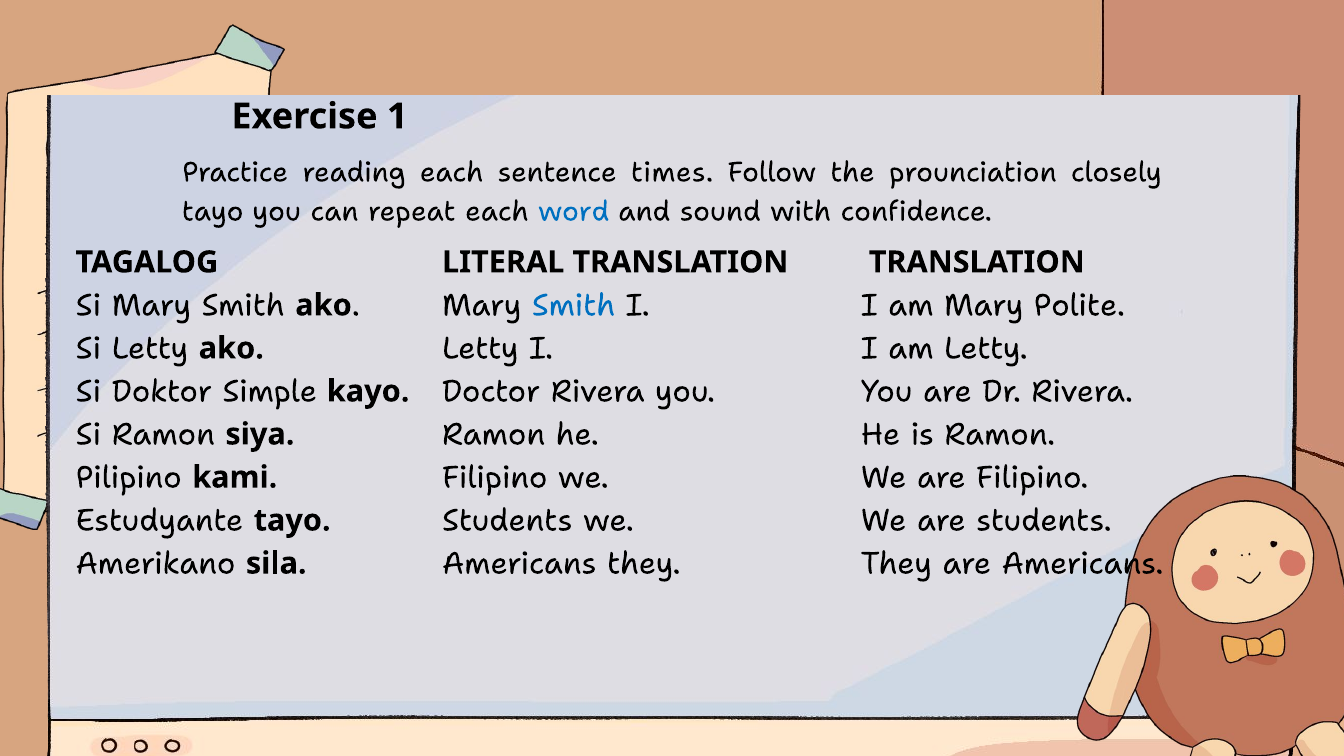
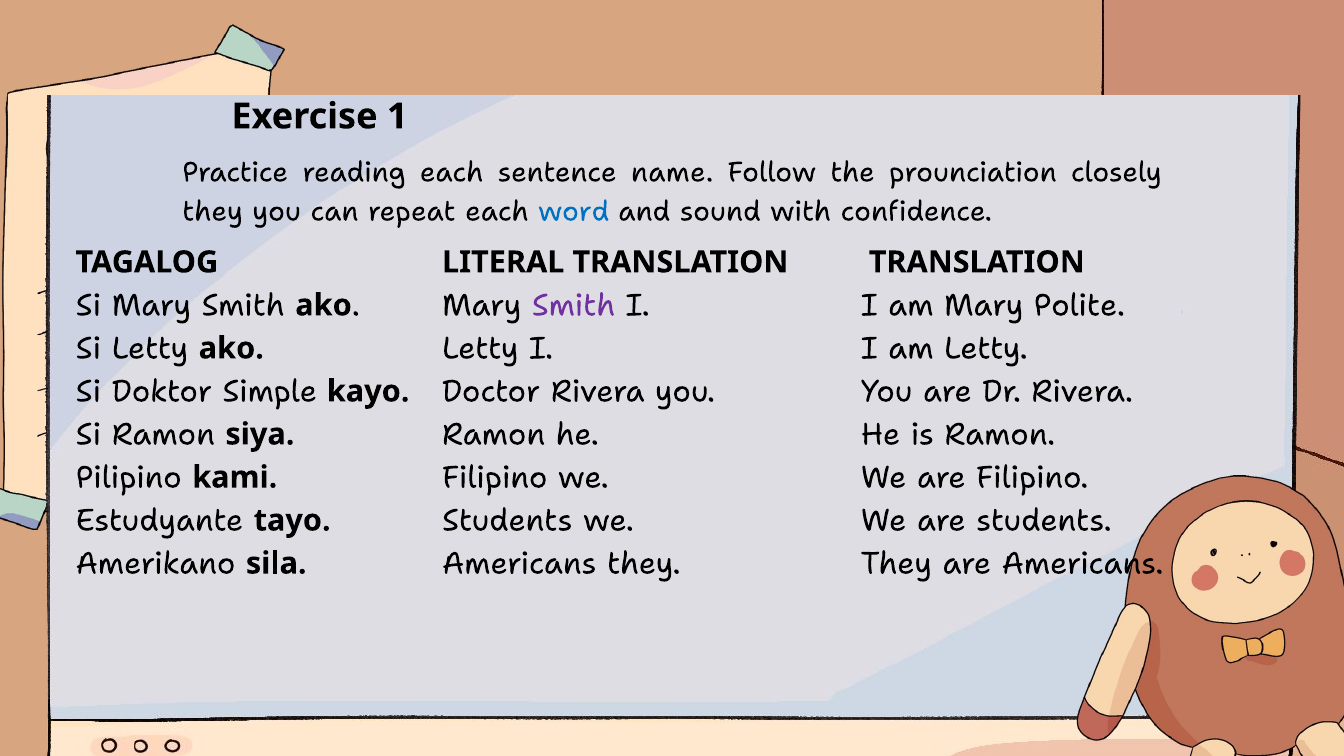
times: times -> name (672, 172)
tayo: tayo -> they (213, 211)
Smith colour: blue -> purple (574, 305)
